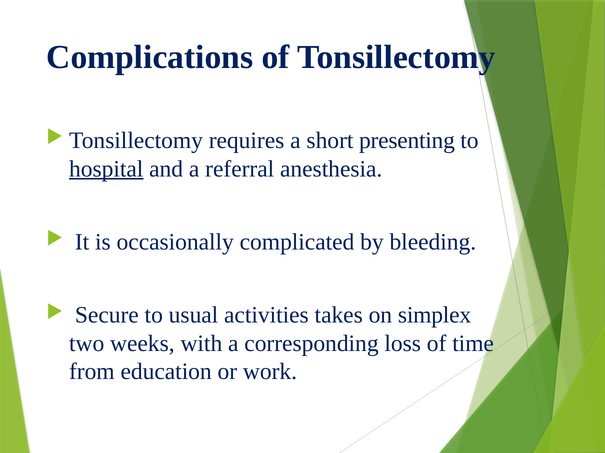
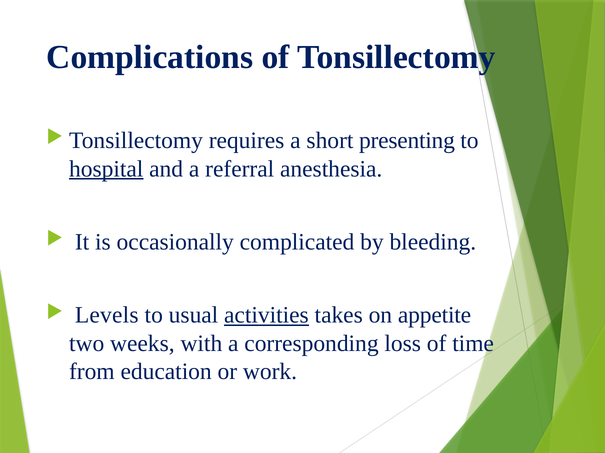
Secure: Secure -> Levels (107, 316)
activities underline: none -> present (266, 316)
simplex: simplex -> appetite (435, 316)
